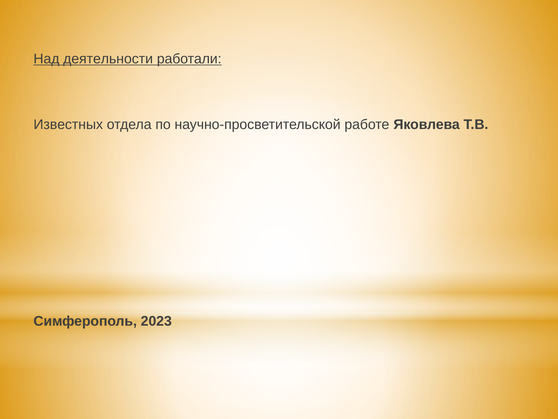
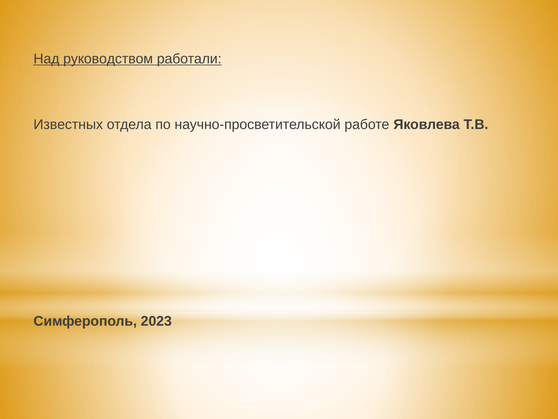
деятельности: деятельности -> руководством (108, 59)
